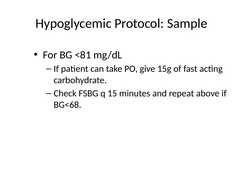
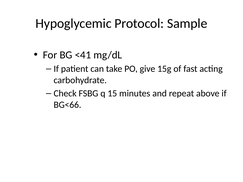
<81: <81 -> <41 (83, 55)
BG<68: BG<68 -> BG<66 (67, 105)
